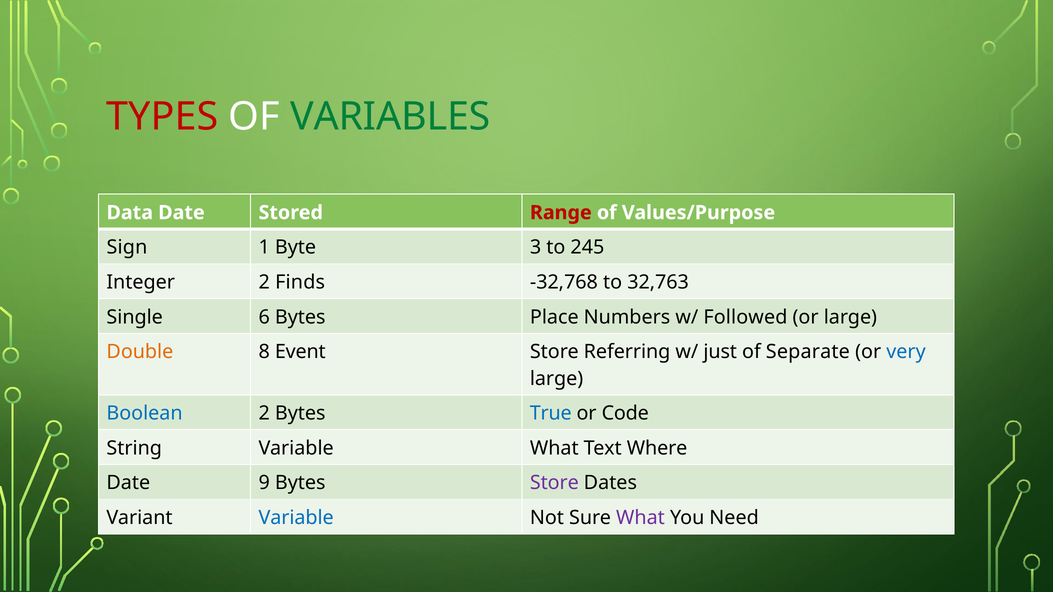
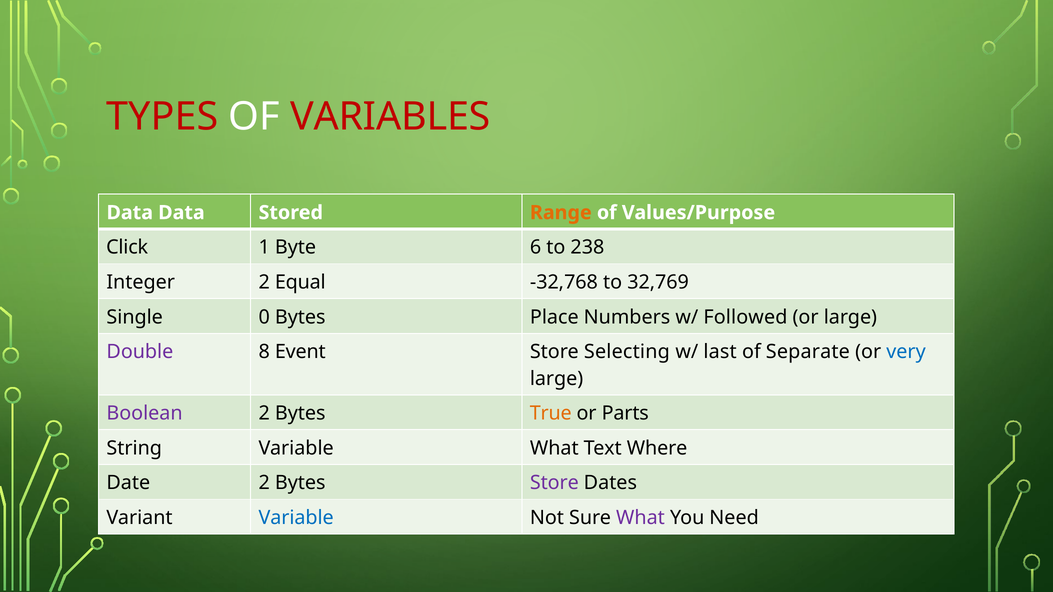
VARIABLES colour: green -> red (390, 117)
Data Date: Date -> Data (181, 213)
Range colour: red -> orange (561, 213)
Sign: Sign -> Click (127, 248)
3: 3 -> 6 (536, 248)
245: 245 -> 238 (587, 248)
Finds: Finds -> Equal (300, 282)
32,763: 32,763 -> 32,769 (658, 282)
6: 6 -> 0 (264, 317)
Double colour: orange -> purple (140, 352)
Referring: Referring -> Selecting (627, 352)
just: just -> last (720, 352)
Boolean colour: blue -> purple (145, 414)
True colour: blue -> orange (551, 414)
Code: Code -> Parts (625, 414)
Date 9: 9 -> 2 (264, 483)
